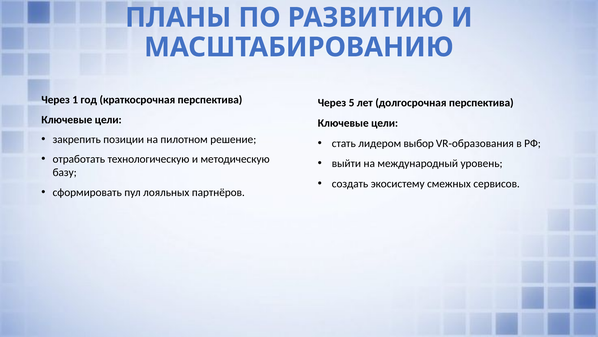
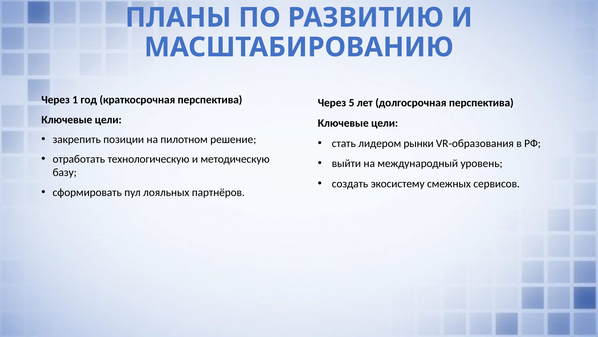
выбор: выбор -> рынки (419, 143)
